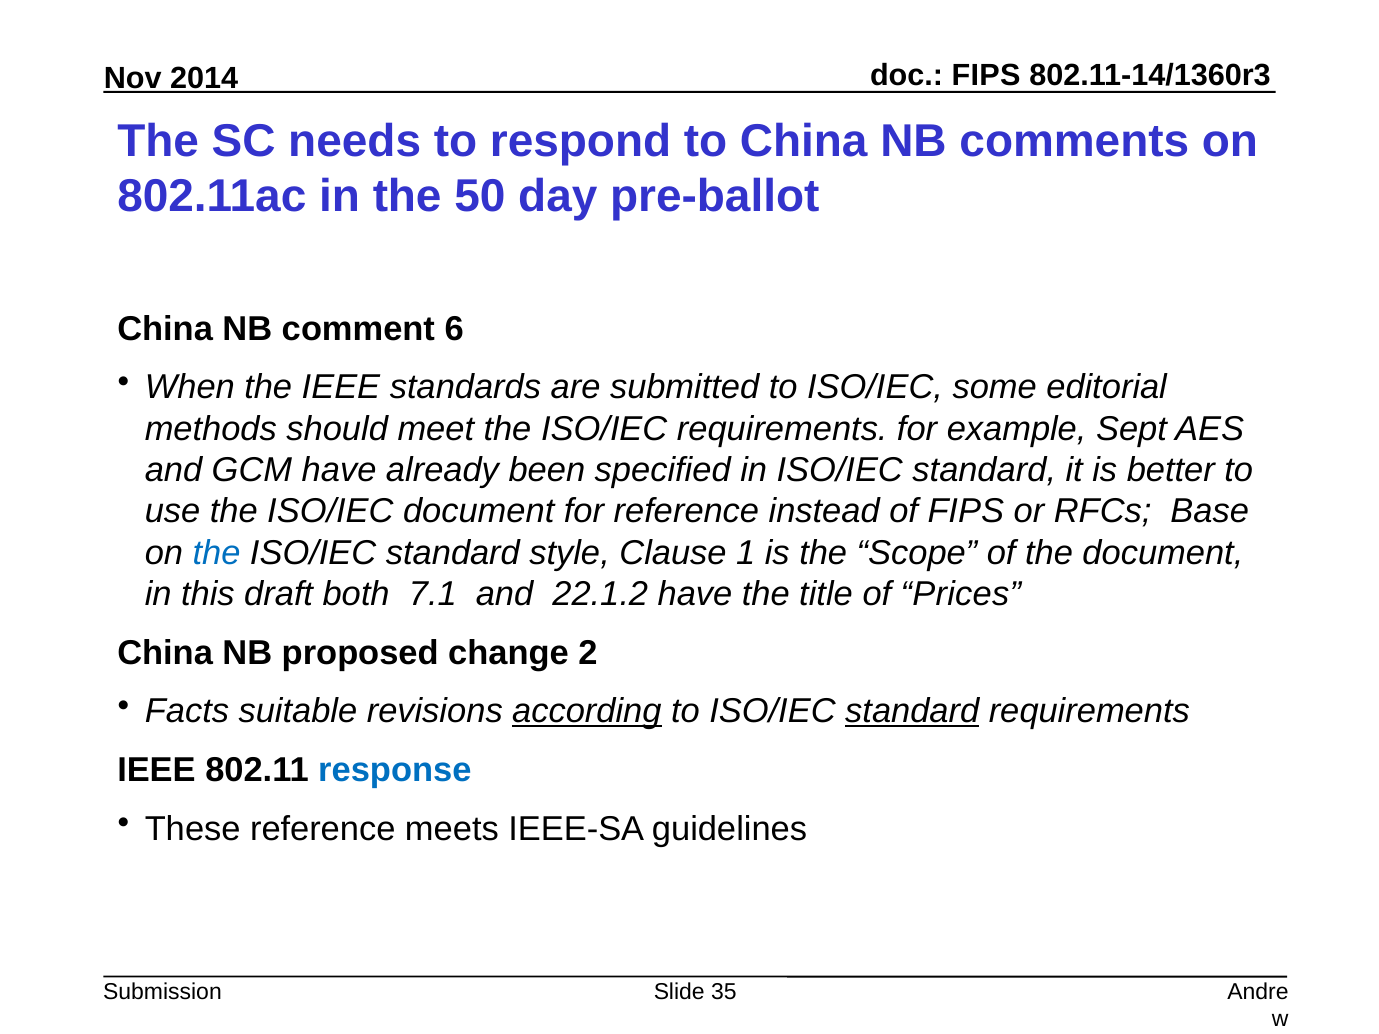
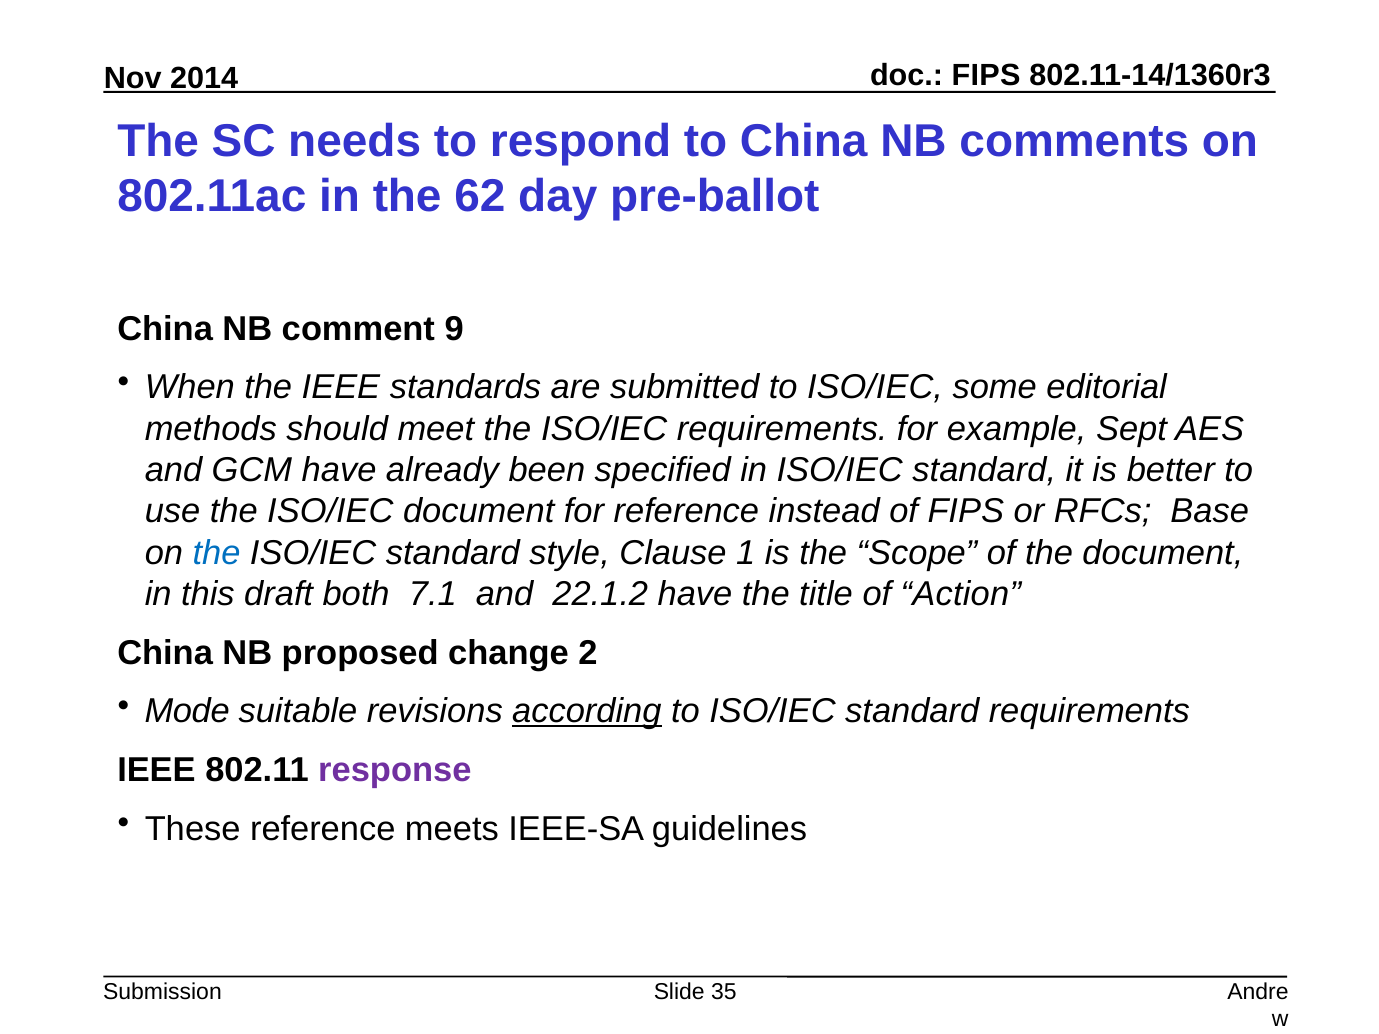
50: 50 -> 62 (480, 196)
6: 6 -> 9 (454, 329)
Prices: Prices -> Action (961, 594)
Facts: Facts -> Mode (187, 712)
standard underline: present -> none (912, 712)
response colour: blue -> purple (395, 770)
